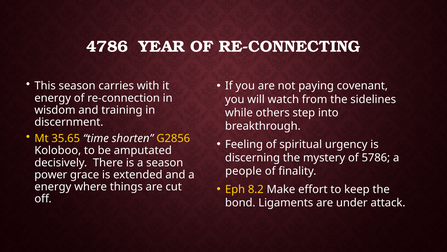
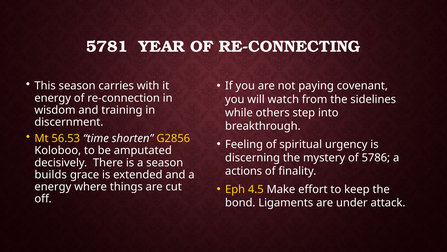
4786: 4786 -> 5781 (107, 47)
35.65: 35.65 -> 56.53 (66, 138)
people: people -> actions (244, 171)
power: power -> builds (51, 174)
8.2: 8.2 -> 4.5 (256, 189)
